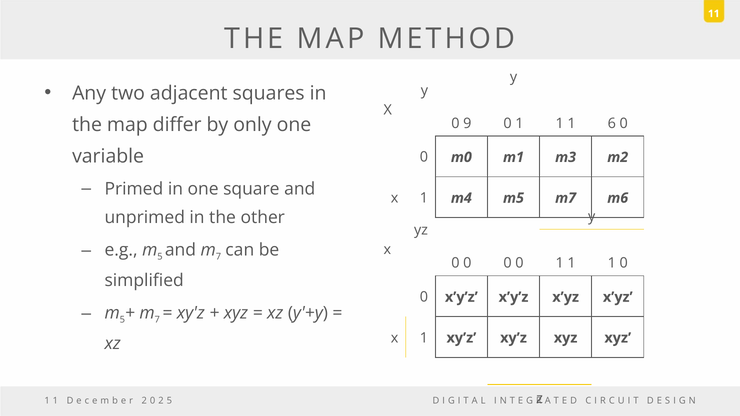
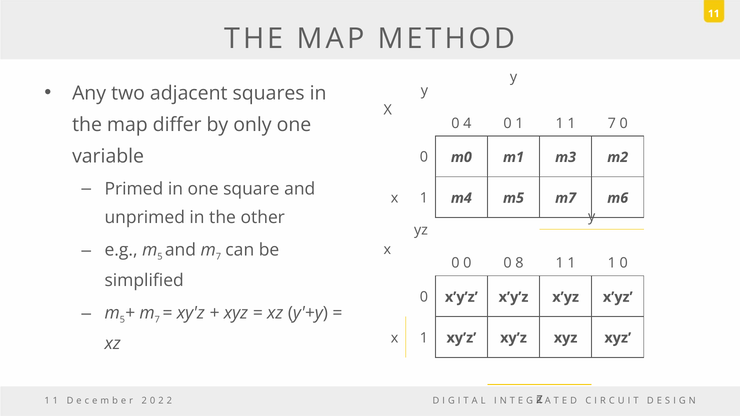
9: 9 -> 4 (467, 123)
1 6: 6 -> 7 (612, 123)
0 0 0 0: 0 -> 8 (519, 263)
5: 5 -> 2 (169, 401)
